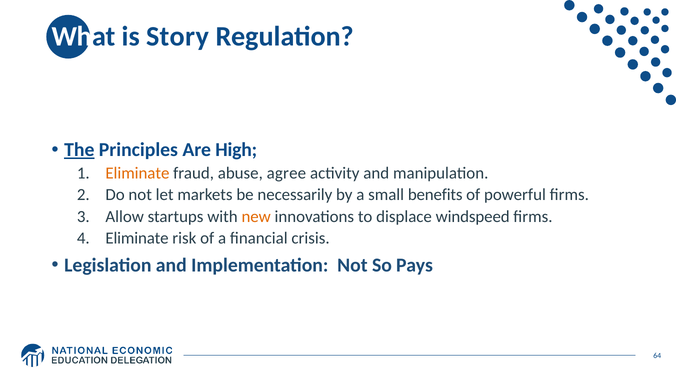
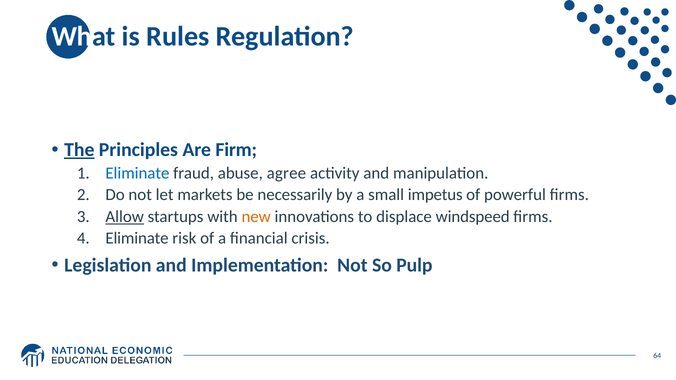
Story: Story -> Rules (178, 37)
High: High -> Firm (236, 150)
Eliminate colour: orange -> blue (137, 173)
benefits: benefits -> impetus (435, 195)
Allow underline: none -> present (125, 217)
Pays: Pays -> Pulp (414, 265)
